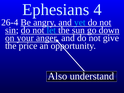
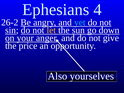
26-4: 26-4 -> 26-2 (10, 22)
let colour: light blue -> yellow (51, 30)
understand: understand -> yourselves (92, 76)
